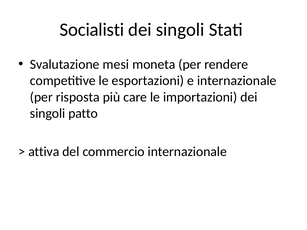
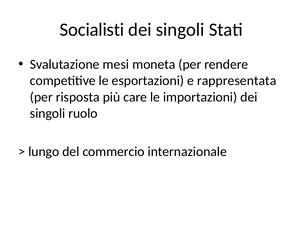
e internazionale: internazionale -> rappresentata (237, 81)
patto: patto -> ruolo (83, 114)
attiva: attiva -> lungo (44, 152)
